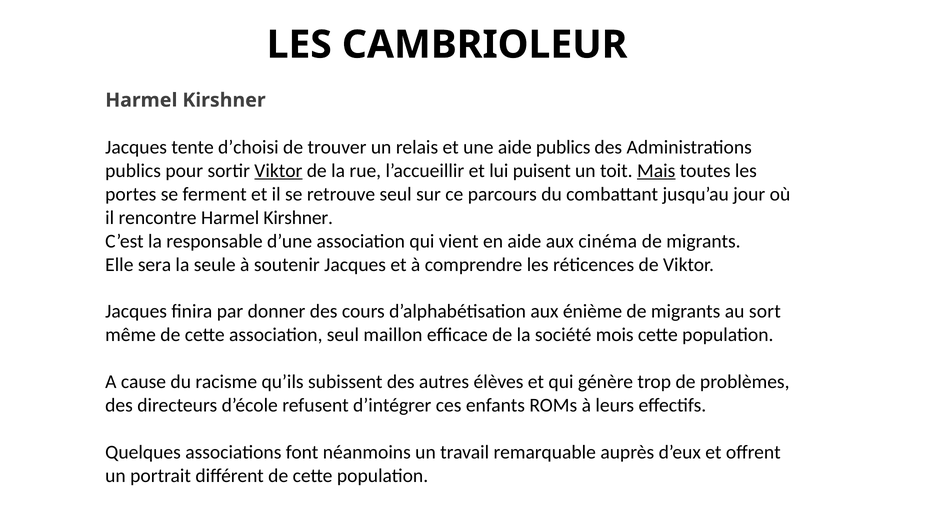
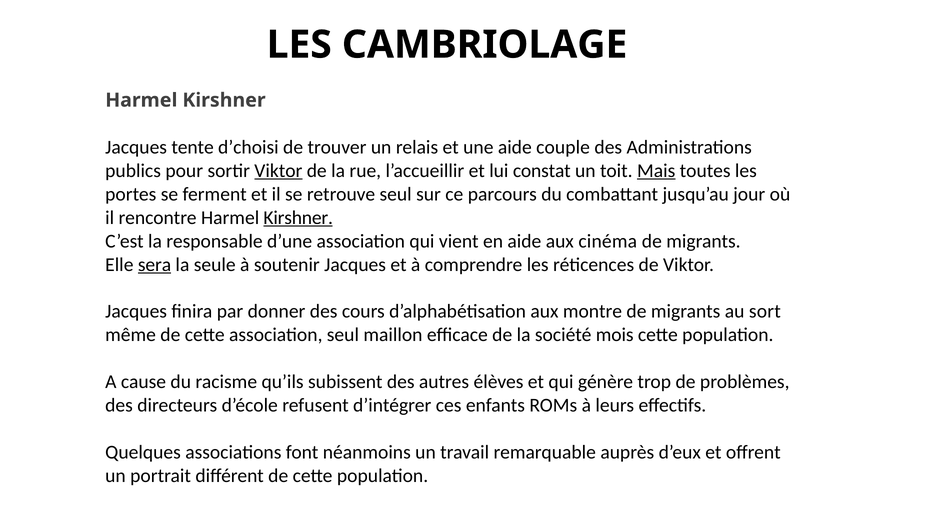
CAMBRIOLEUR: CAMBRIOLEUR -> CAMBRIOLAGE (485, 45)
aide publics: publics -> couple (563, 147)
puisent: puisent -> constat (542, 171)
Kirshner underline: none -> present (298, 217)
sera underline: none -> present (155, 264)
énième: énième -> montre (593, 311)
